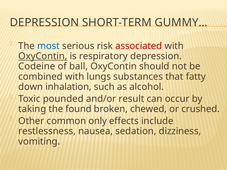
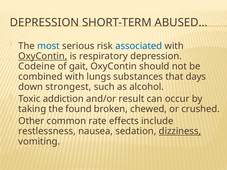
GUMMY…: GUMMY… -> ABUSED… (181, 23)
associated colour: red -> blue (139, 46)
ball: ball -> gait (79, 66)
fatty: fatty -> days (196, 77)
inhalation: inhalation -> strongest (68, 87)
pounded: pounded -> addiction (63, 99)
only: only -> rate (98, 121)
dizziness underline: none -> present (180, 131)
